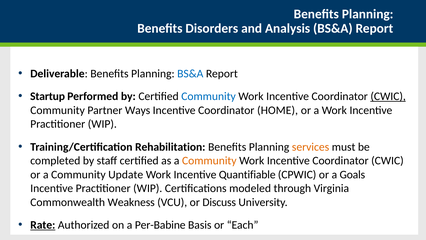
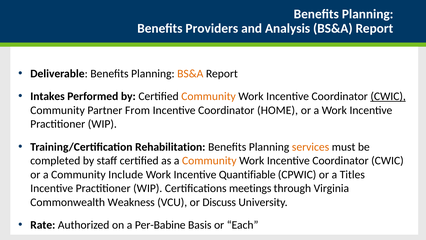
Disorders: Disorders -> Providers (212, 28)
BS&A colour: blue -> orange (190, 74)
Startup: Startup -> Intakes (48, 96)
Community colour: blue -> orange (209, 96)
Ways: Ways -> From (138, 110)
Update: Update -> Include (126, 174)
Goals: Goals -> Titles (352, 174)
modeled: modeled -> meetings (250, 188)
Rate underline: present -> none (43, 225)
